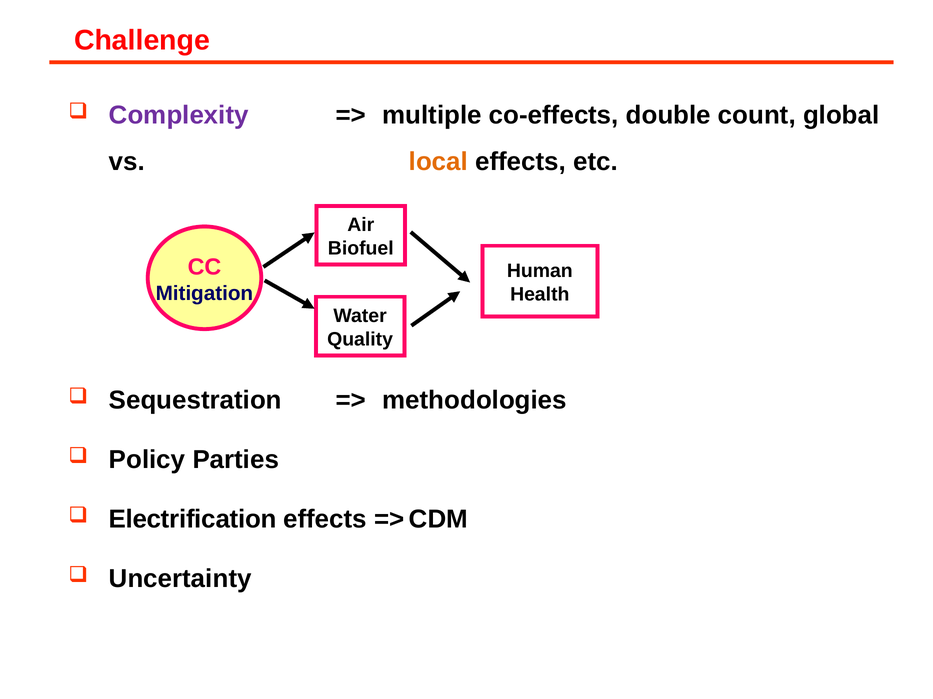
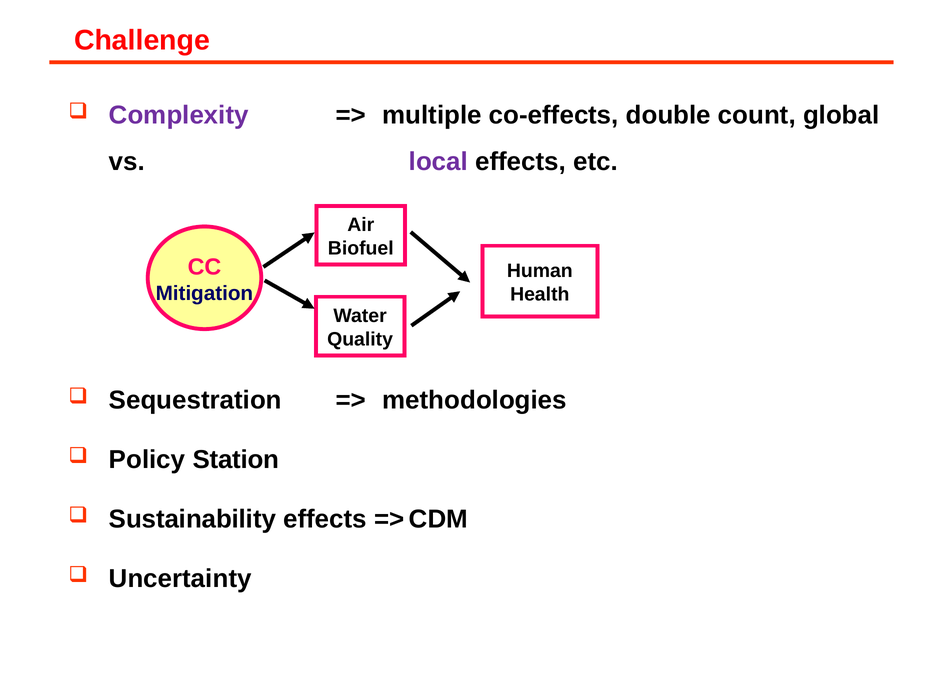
local colour: orange -> purple (438, 162)
Parties: Parties -> Station (236, 460)
Electrification: Electrification -> Sustainability (192, 520)
